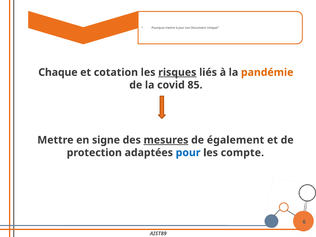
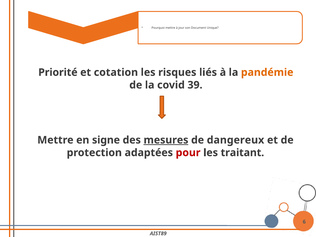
Chaque: Chaque -> Priorité (58, 72)
risques underline: present -> none (177, 72)
85: 85 -> 39 (195, 85)
également: également -> dangereux (236, 140)
pour colour: blue -> red (188, 153)
compte: compte -> traitant (242, 153)
